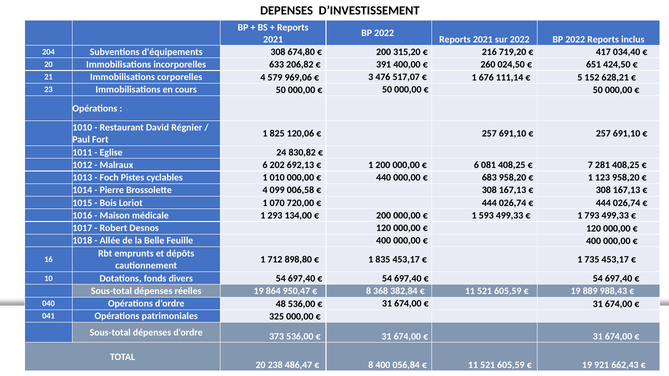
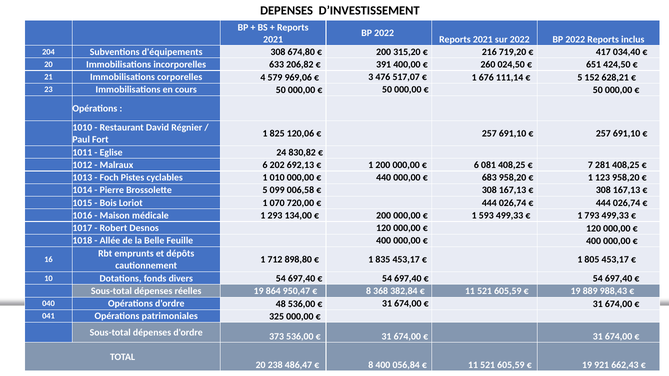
Brossolette 4: 4 -> 5 (265, 190)
735: 735 -> 805 (592, 260)
